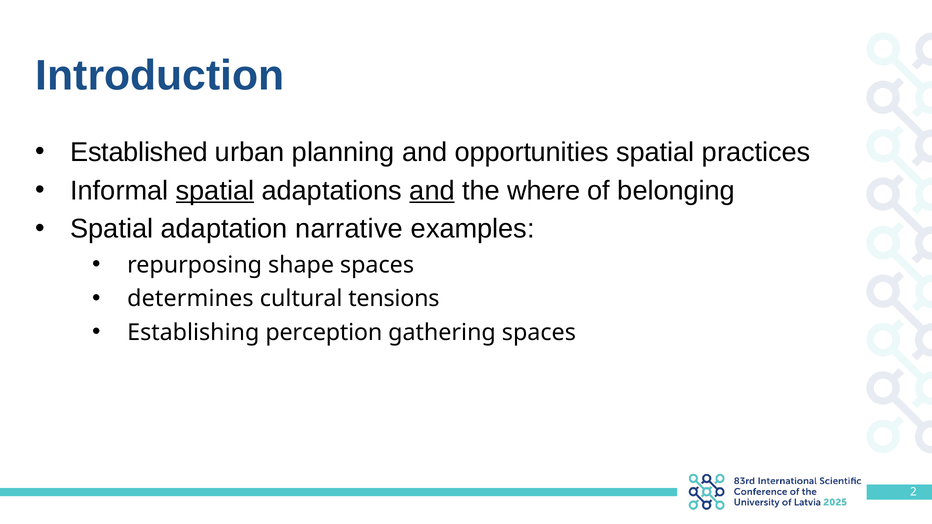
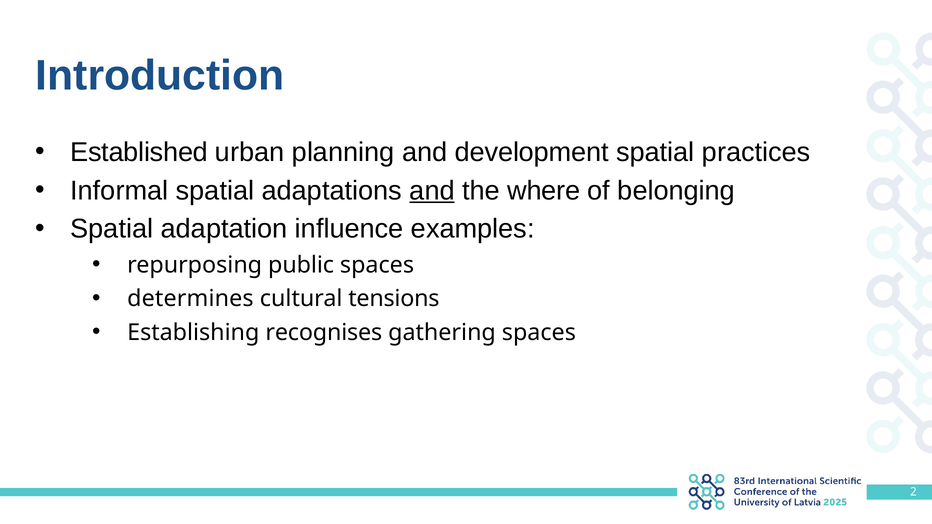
opportunities: opportunities -> development (532, 152)
spatial underline: present -> none (215, 191)
narrative: narrative -> influence (349, 229)
shape: shape -> public (301, 265)
perception: perception -> recognises (324, 333)
